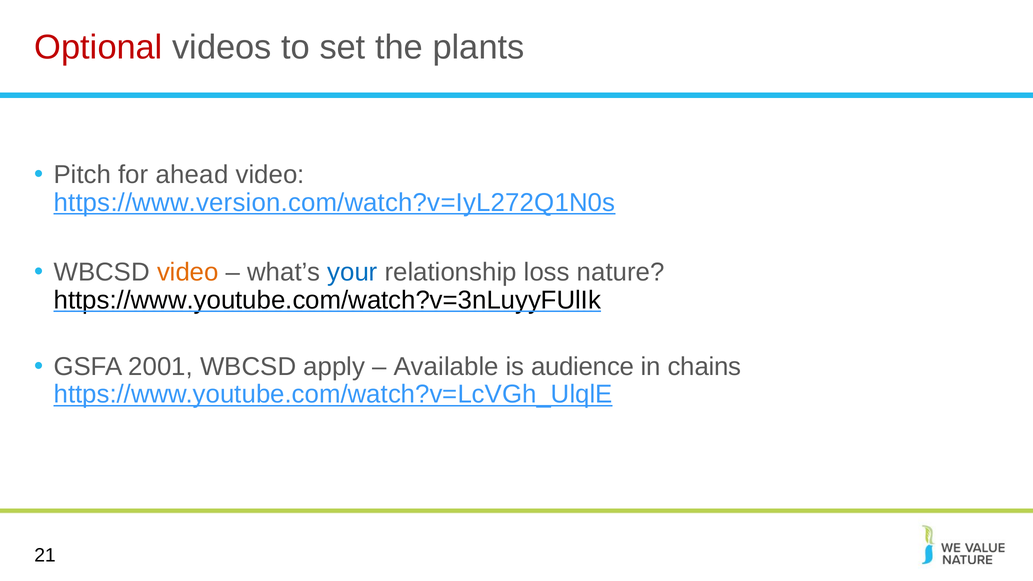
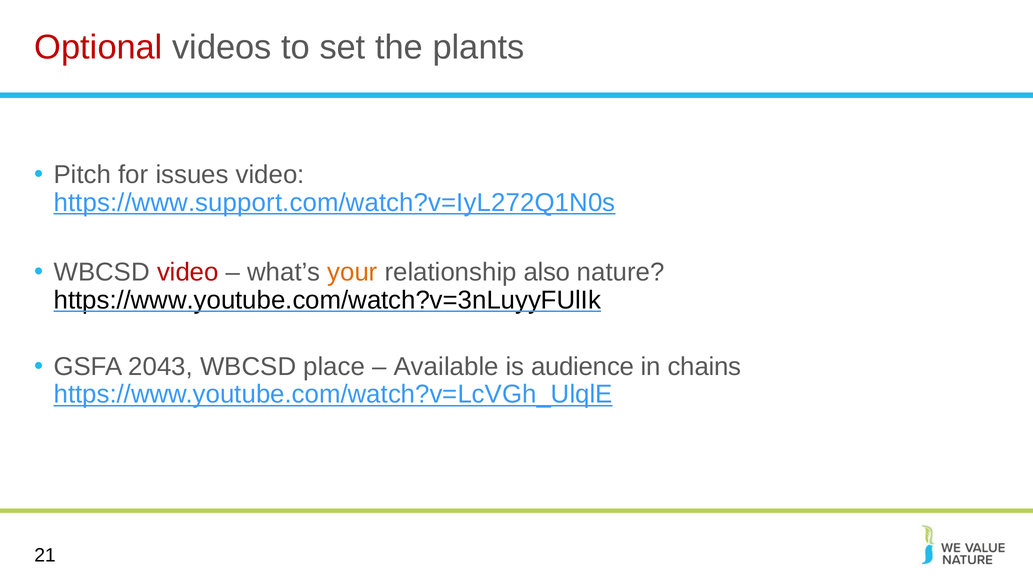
ahead: ahead -> issues (192, 175)
https://www.version.com/watch?v=IyL272Q1N0s: https://www.version.com/watch?v=IyL272Q1N0s -> https://www.support.com/watch?v=IyL272Q1N0s (335, 203)
video colour: orange -> red (188, 272)
your colour: blue -> orange (352, 272)
loss: loss -> also (547, 272)
2001: 2001 -> 2043 (161, 367)
apply: apply -> place (334, 367)
